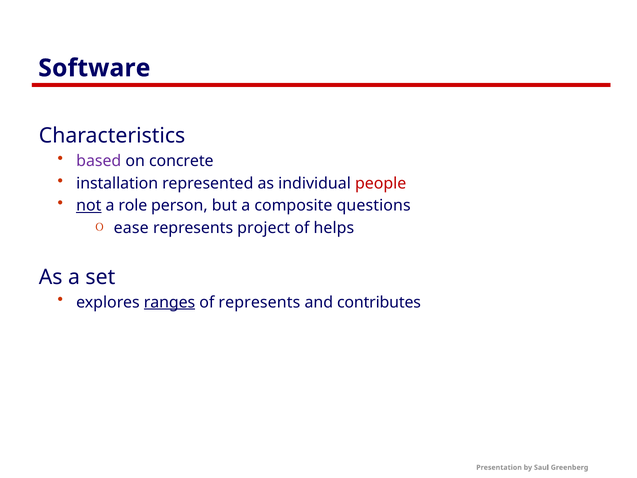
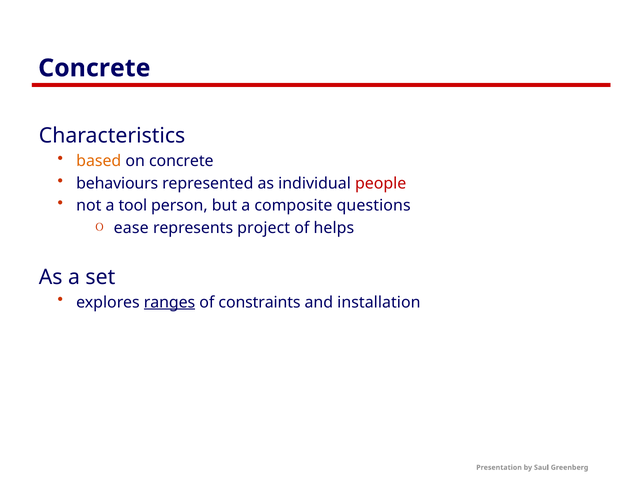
Software: Software -> Concrete (94, 68)
based colour: purple -> orange (99, 161)
installation: installation -> behaviours (117, 183)
not underline: present -> none (89, 206)
role: role -> tool (133, 206)
of represents: represents -> constraints (260, 302)
contributes: contributes -> installation (379, 302)
